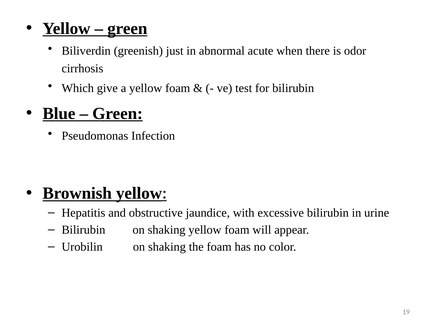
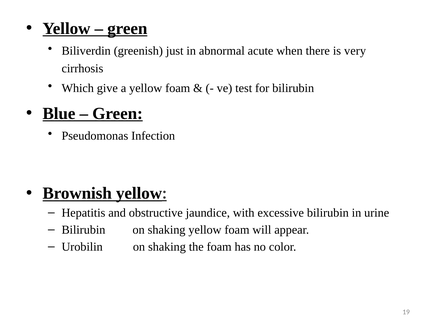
odor: odor -> very (355, 51)
